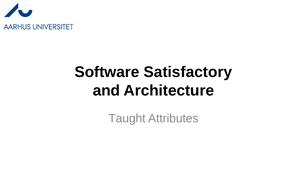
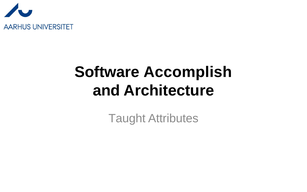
Satisfactory: Satisfactory -> Accomplish (188, 72)
